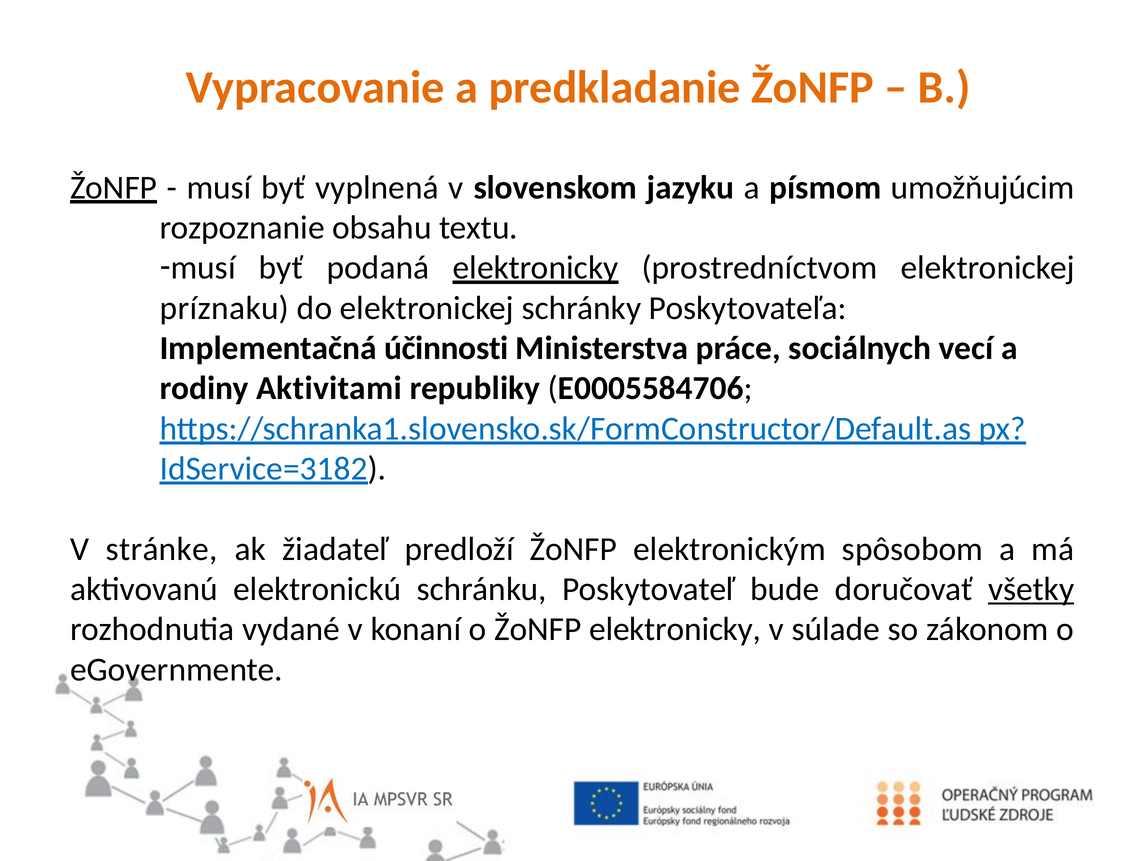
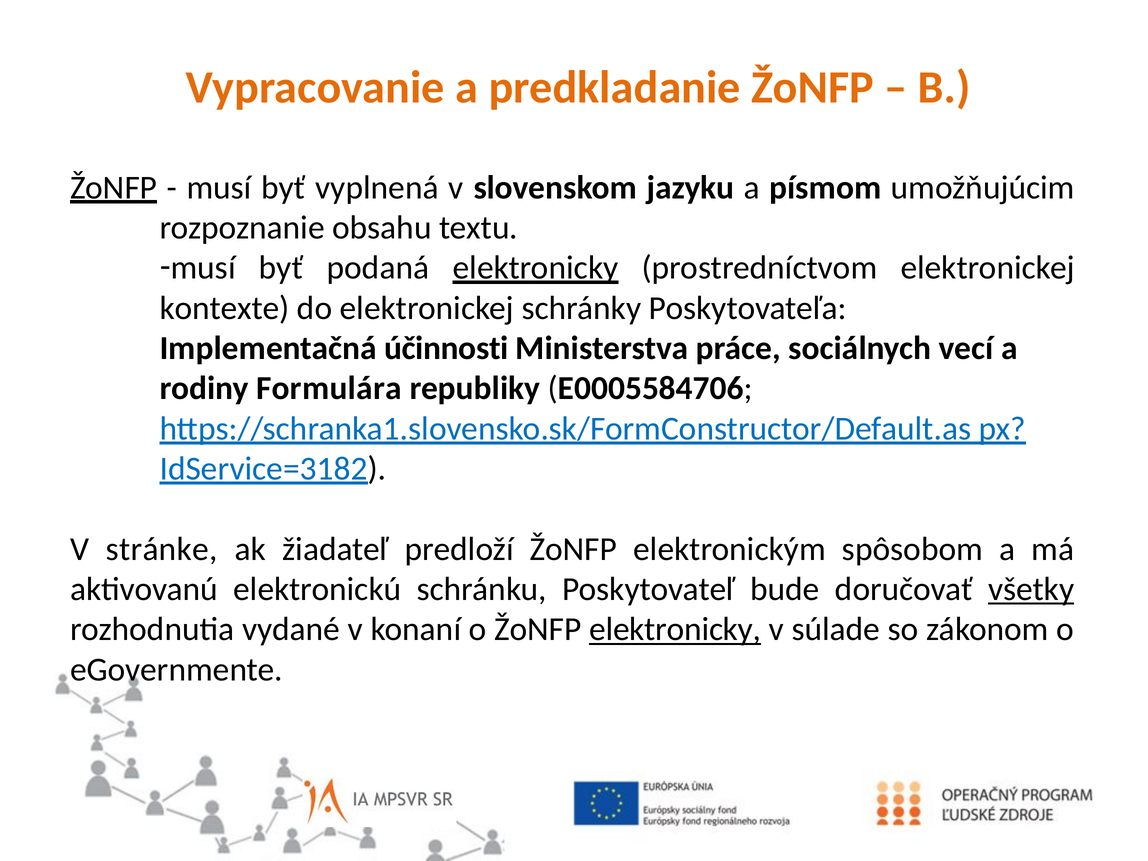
príznaku: príznaku -> kontexte (225, 308)
Aktivitami: Aktivitami -> Formulára (329, 388)
elektronicky underline: none -> present (675, 629)
